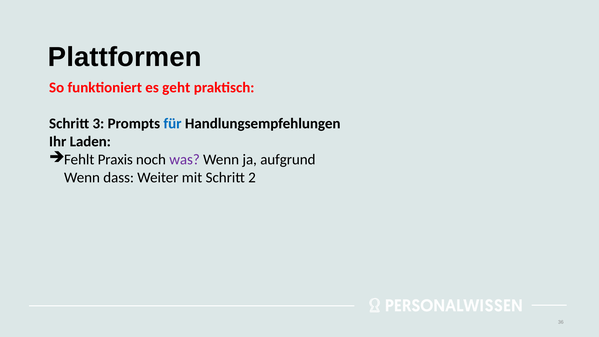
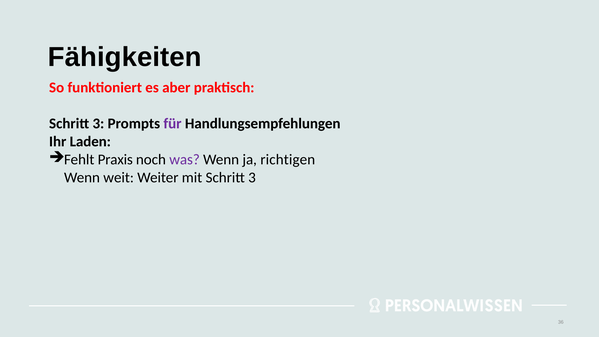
Plattformen: Plattformen -> Fähigkeiten (125, 57)
geht: geht -> aber (176, 88)
für colour: blue -> purple (173, 124)
aufgrund: aufgrund -> richtigen (288, 160)
dass: dass -> weit (119, 177)
mit Schritt 2: 2 -> 3 (252, 177)
